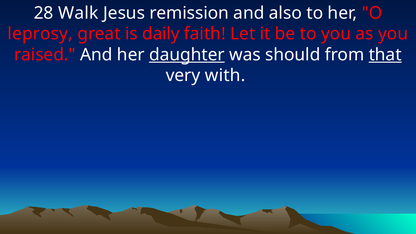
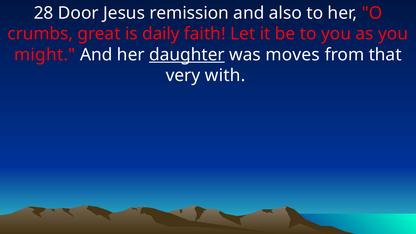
Walk: Walk -> Door (78, 13)
leprosy: leprosy -> crumbs (40, 34)
raised: raised -> might (45, 55)
should: should -> moves (293, 55)
that underline: present -> none (385, 55)
